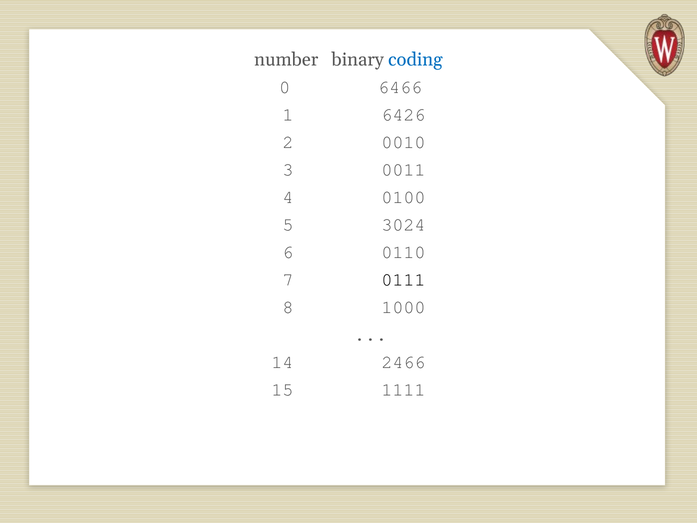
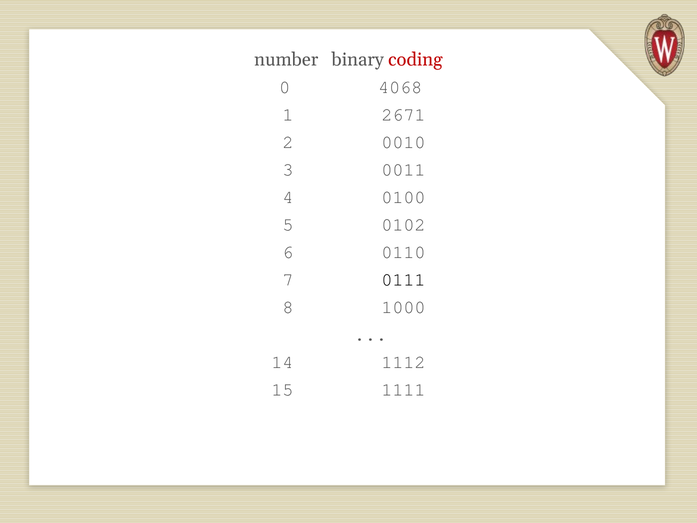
coding colour: blue -> red (415, 60)
6466: 6466 -> 4068 (400, 87)
6426: 6426 -> 2671 (403, 115)
3024: 3024 -> 0102 (403, 225)
2466: 2466 -> 1112 (403, 362)
